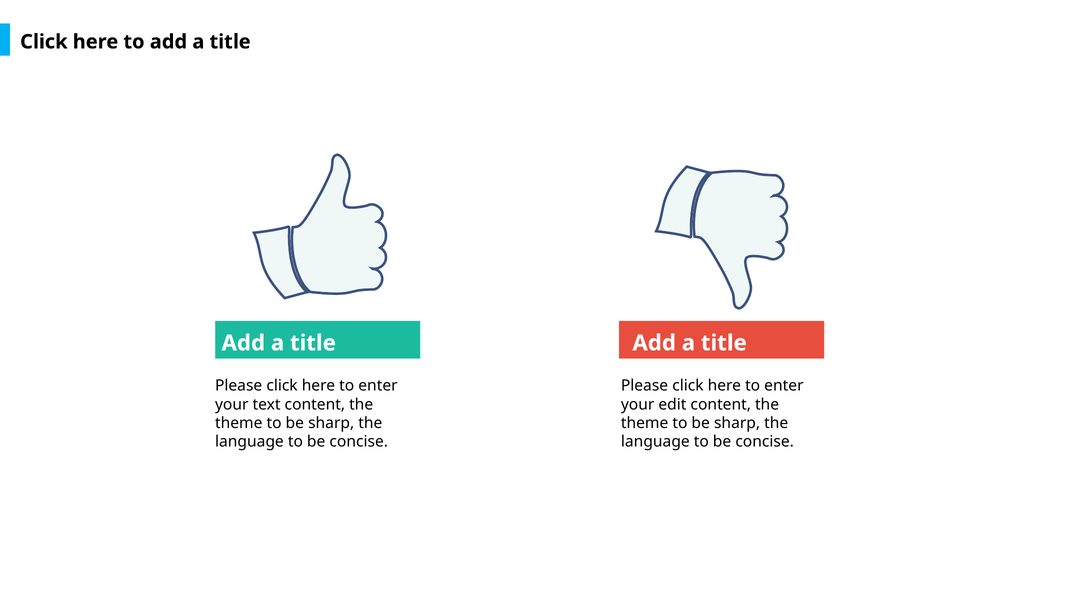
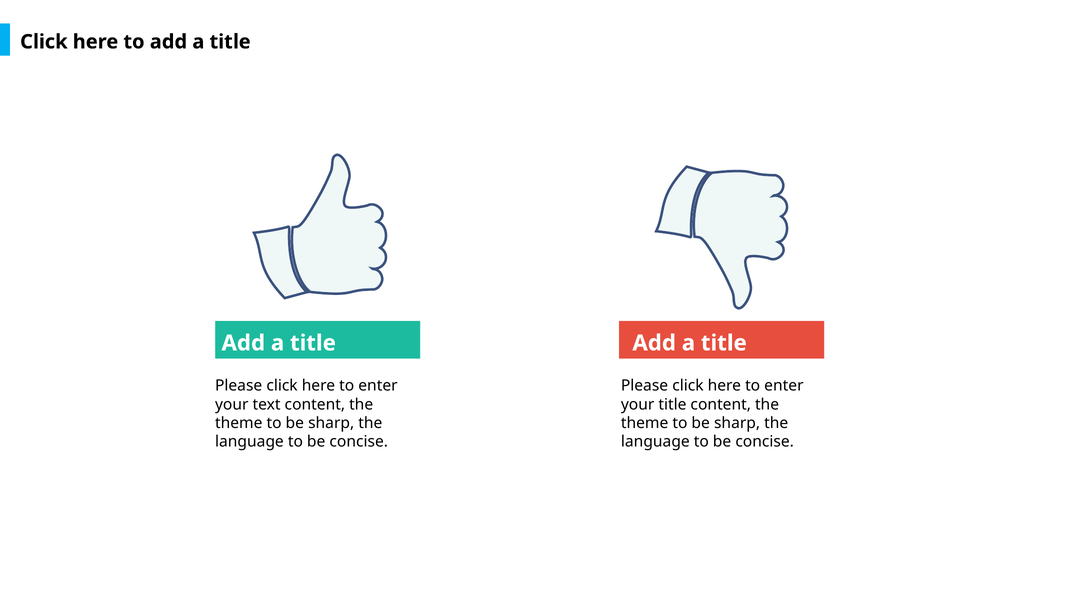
your edit: edit -> title (672, 404)
